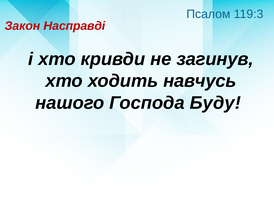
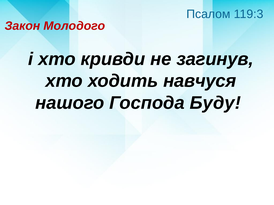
Насправді: Насправді -> Молодого (74, 26)
навчусь: навчусь -> навчуся (200, 81)
